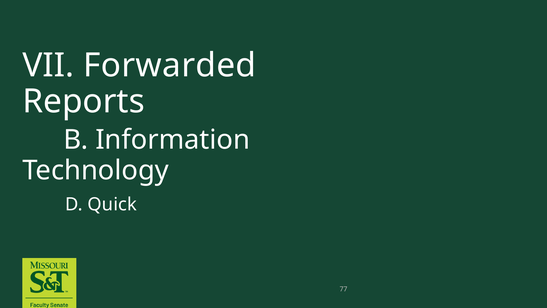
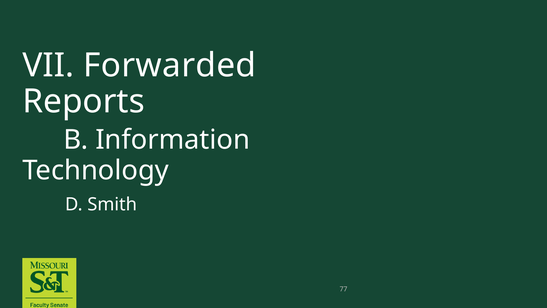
Quick: Quick -> Smith (112, 204)
